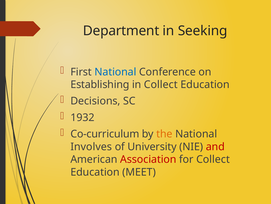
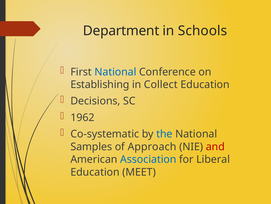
Seeking: Seeking -> Schools (203, 31)
1932: 1932 -> 1962 (82, 117)
Co-curriculum: Co-curriculum -> Co-systematic (105, 134)
the colour: orange -> blue (164, 134)
Involves: Involves -> Samples (91, 146)
University: University -> Approach (152, 146)
Association colour: red -> blue (148, 159)
for Collect: Collect -> Liberal (213, 159)
